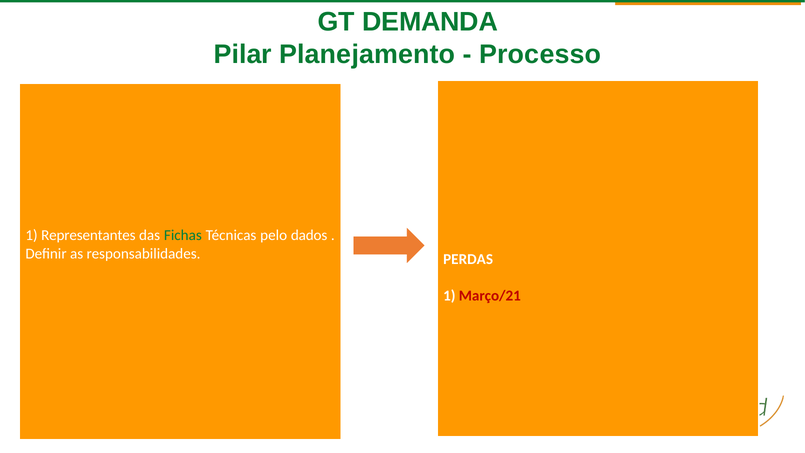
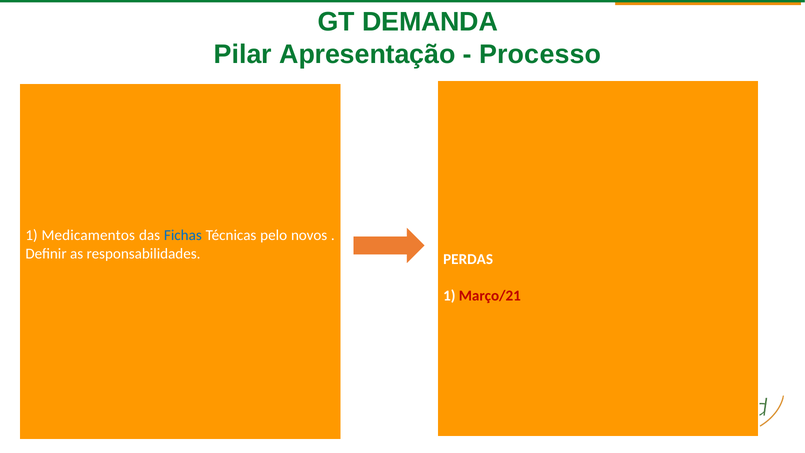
Planejamento: Planejamento -> Apresentação (367, 54)
Representantes: Representantes -> Medicamentos (88, 235)
Fichas colour: green -> blue (183, 235)
dados: dados -> novos (309, 235)
